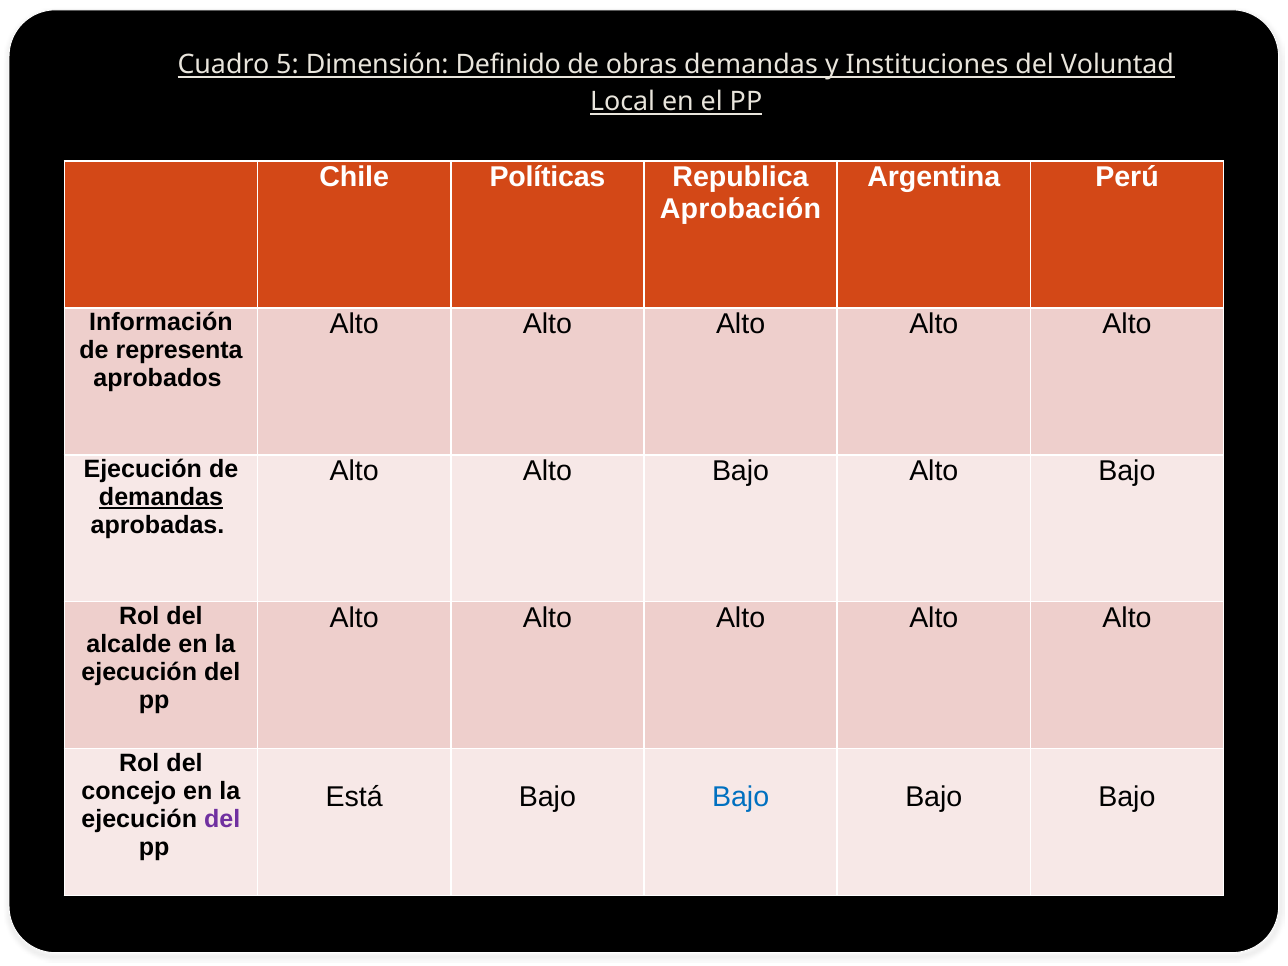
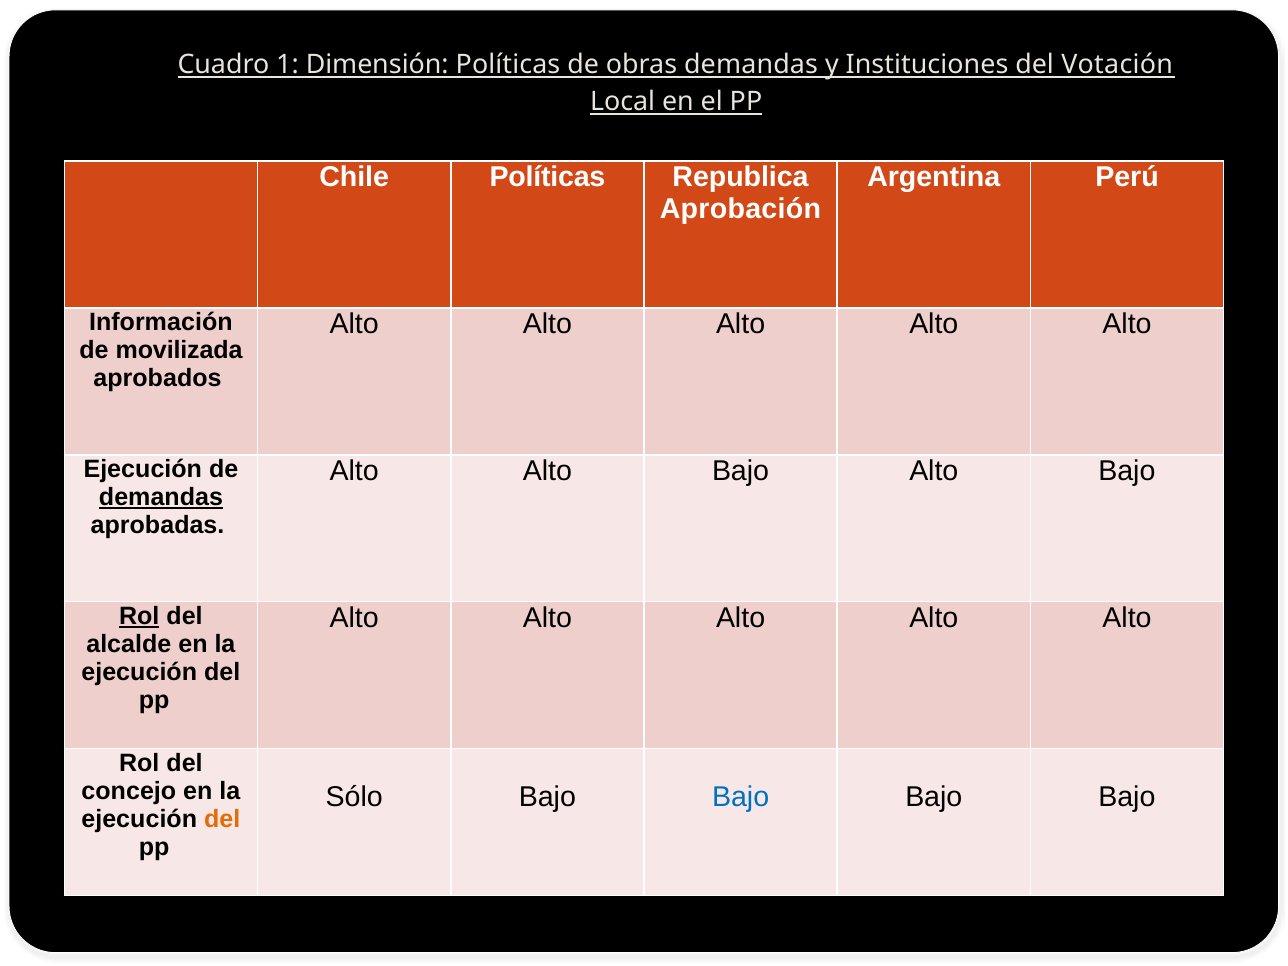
5: 5 -> 1 (287, 65)
Dimensión Definido: Definido -> Políticas (508, 65)
Voluntad: Voluntad -> Votación (1117, 65)
representa: representa -> movilizada (179, 351)
Rol underline: none -> present (139, 616)
Está: Está -> Sólo (354, 797)
del colour: purple -> orange (222, 819)
